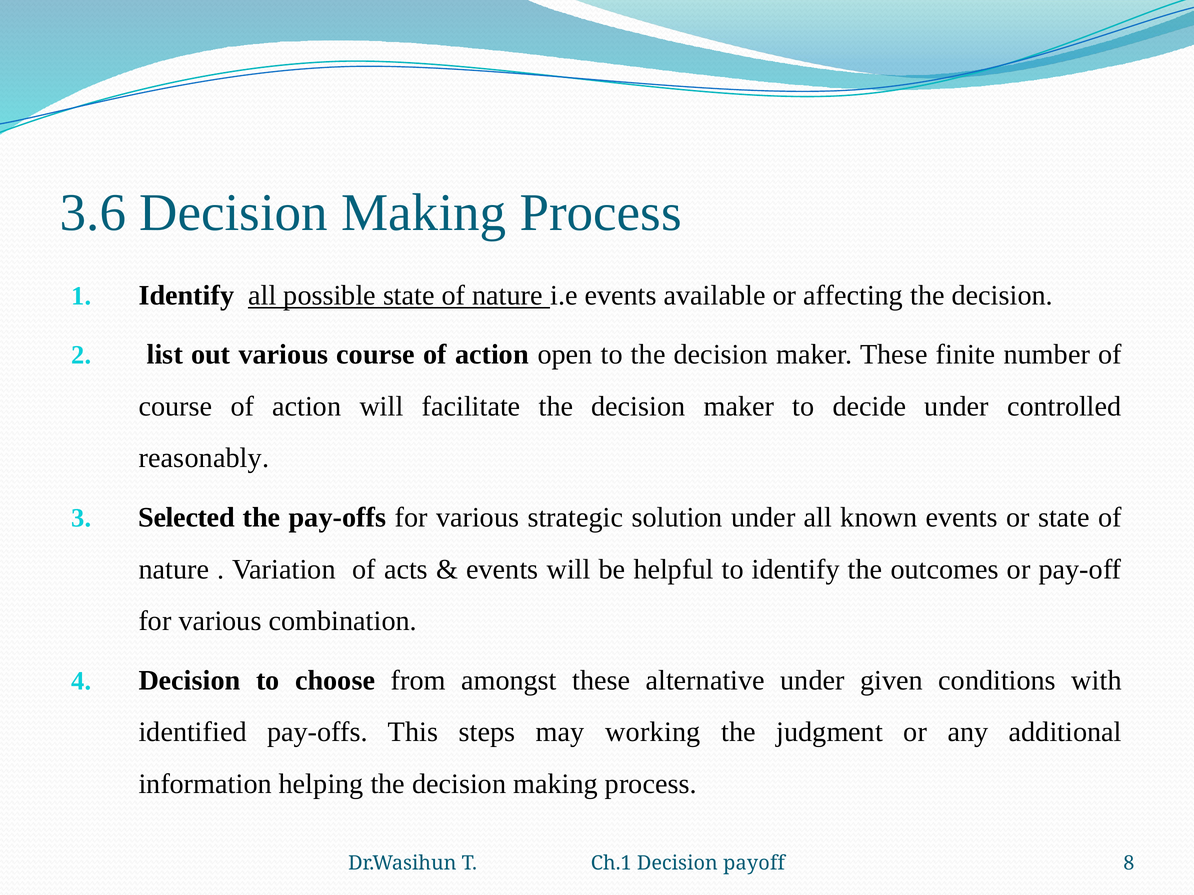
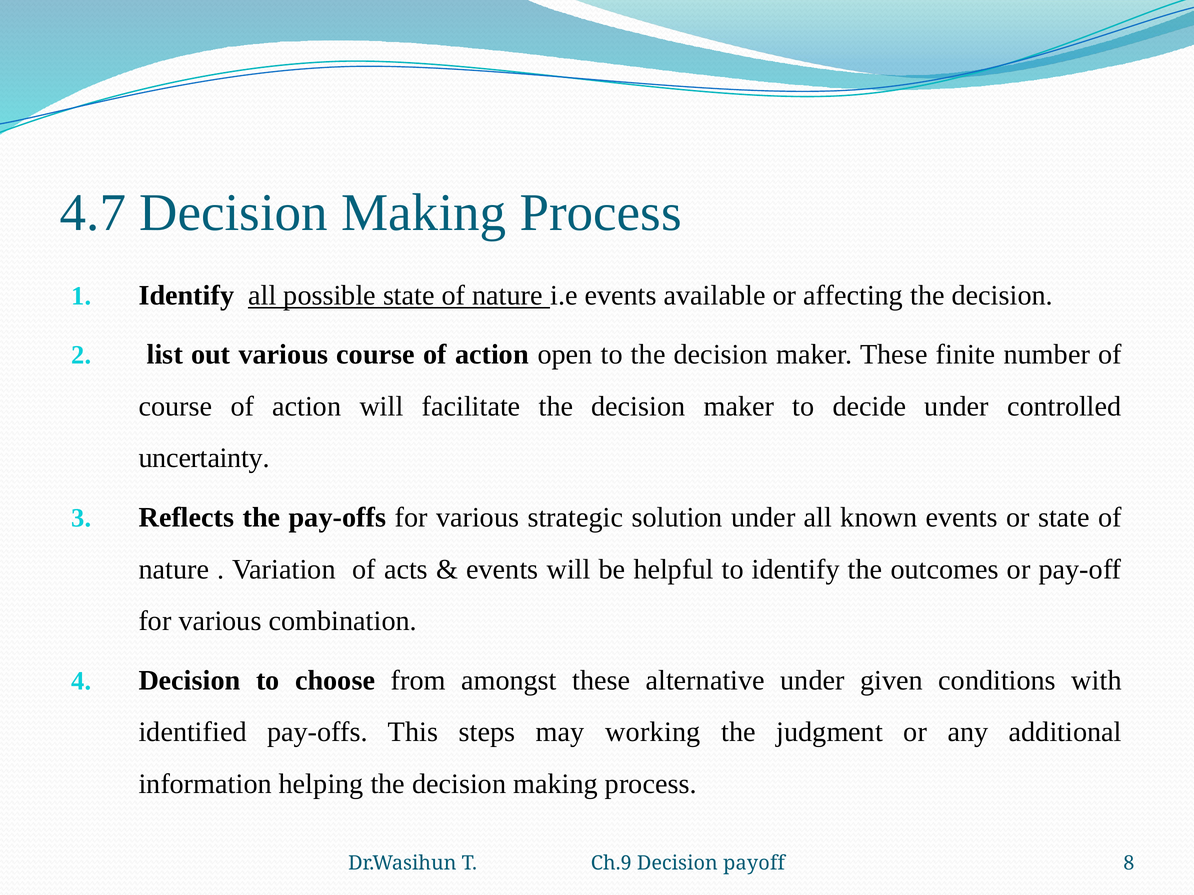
3.6: 3.6 -> 4.7 (93, 213)
reasonably: reasonably -> uncertainty (204, 458)
Selected: Selected -> Reflects (186, 518)
Ch.1: Ch.1 -> Ch.9 (611, 864)
